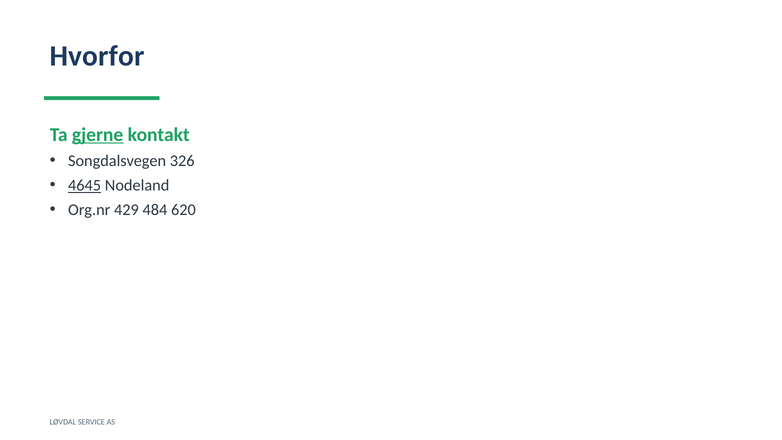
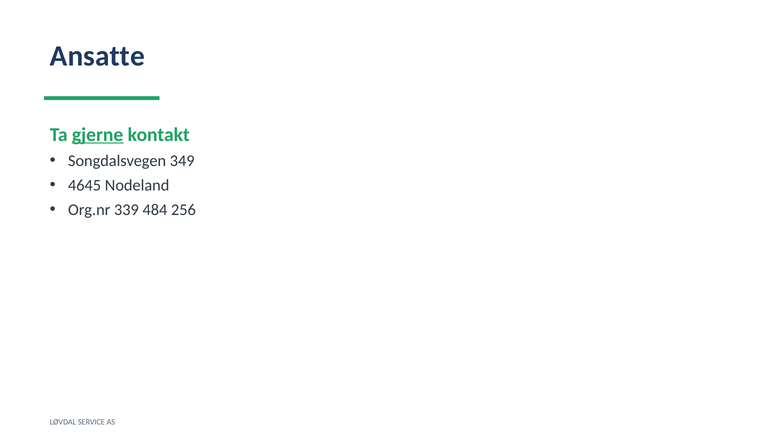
Hvorfor: Hvorfor -> Ansatte (97, 56)
326: 326 -> 349 (182, 161)
4645 underline: present -> none (85, 185)
429: 429 -> 339 (126, 210)
620: 620 -> 256 (183, 210)
